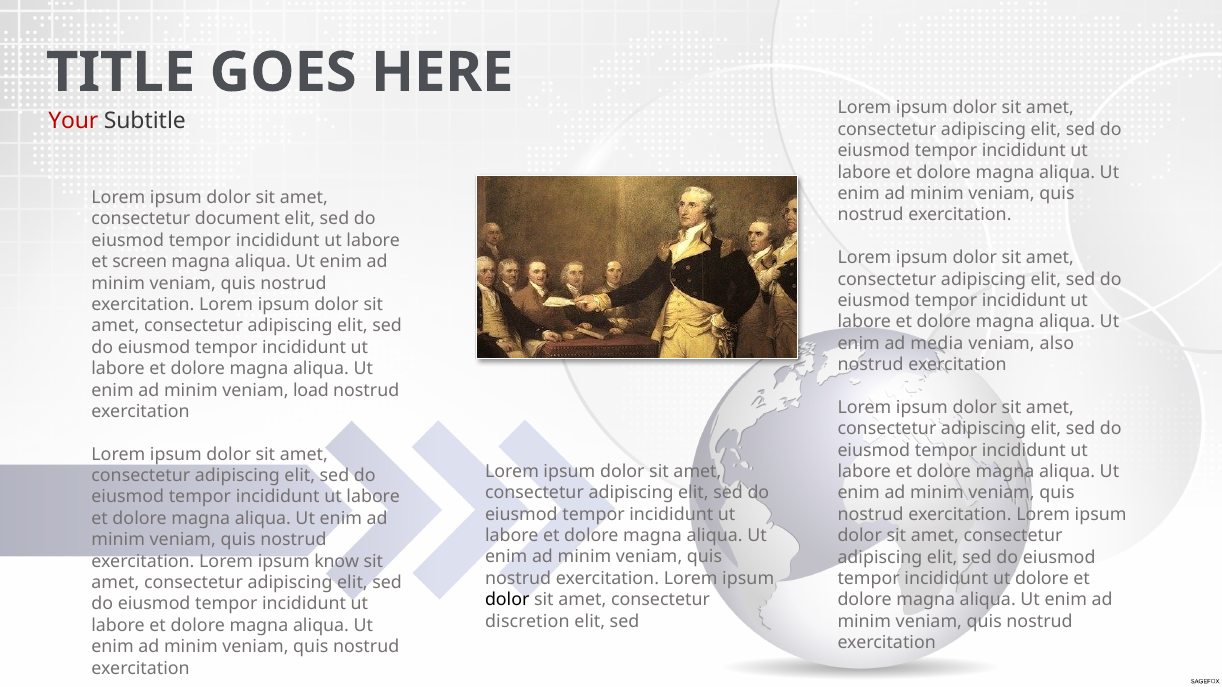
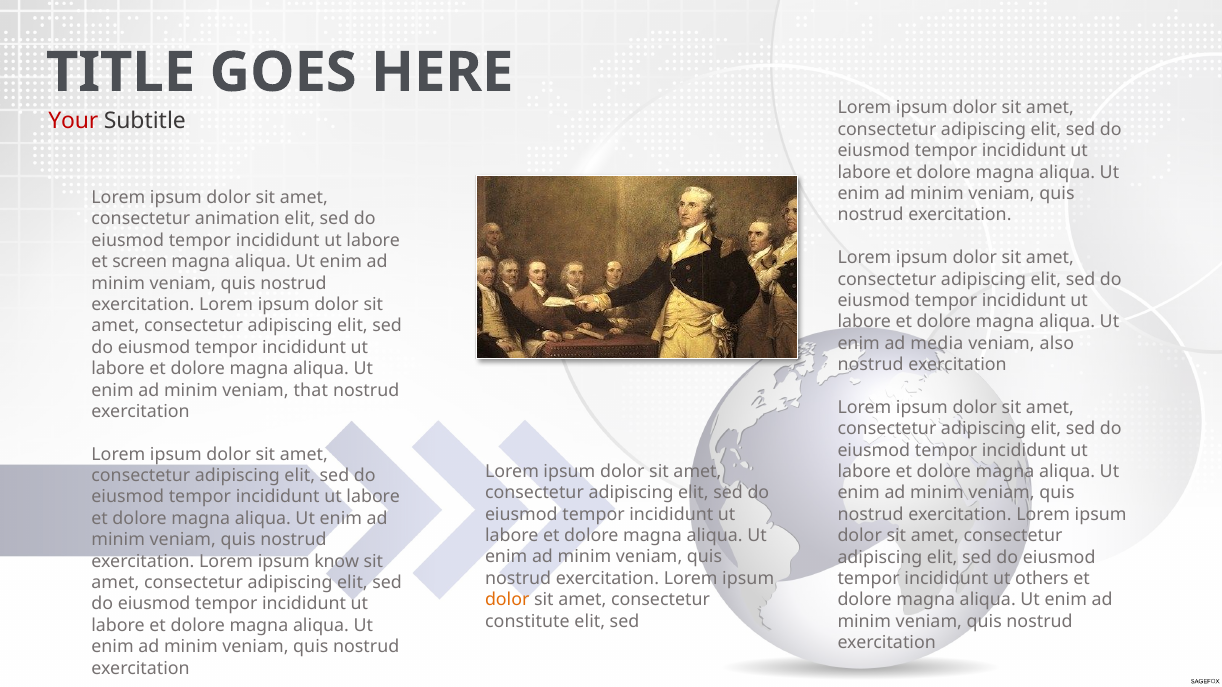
document: document -> animation (237, 219)
load: load -> that (311, 390)
ut dolore: dolore -> others (1042, 579)
dolor colour: black -> orange (507, 600)
discretion: discretion -> constitute (527, 622)
